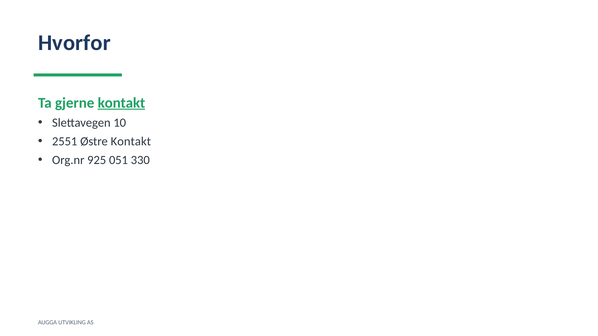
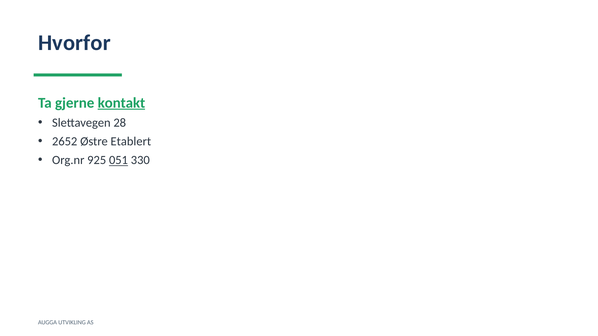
10: 10 -> 28 (120, 123)
2551: 2551 -> 2652 (65, 142)
Østre Kontakt: Kontakt -> Etablert (131, 142)
051 underline: none -> present (118, 160)
